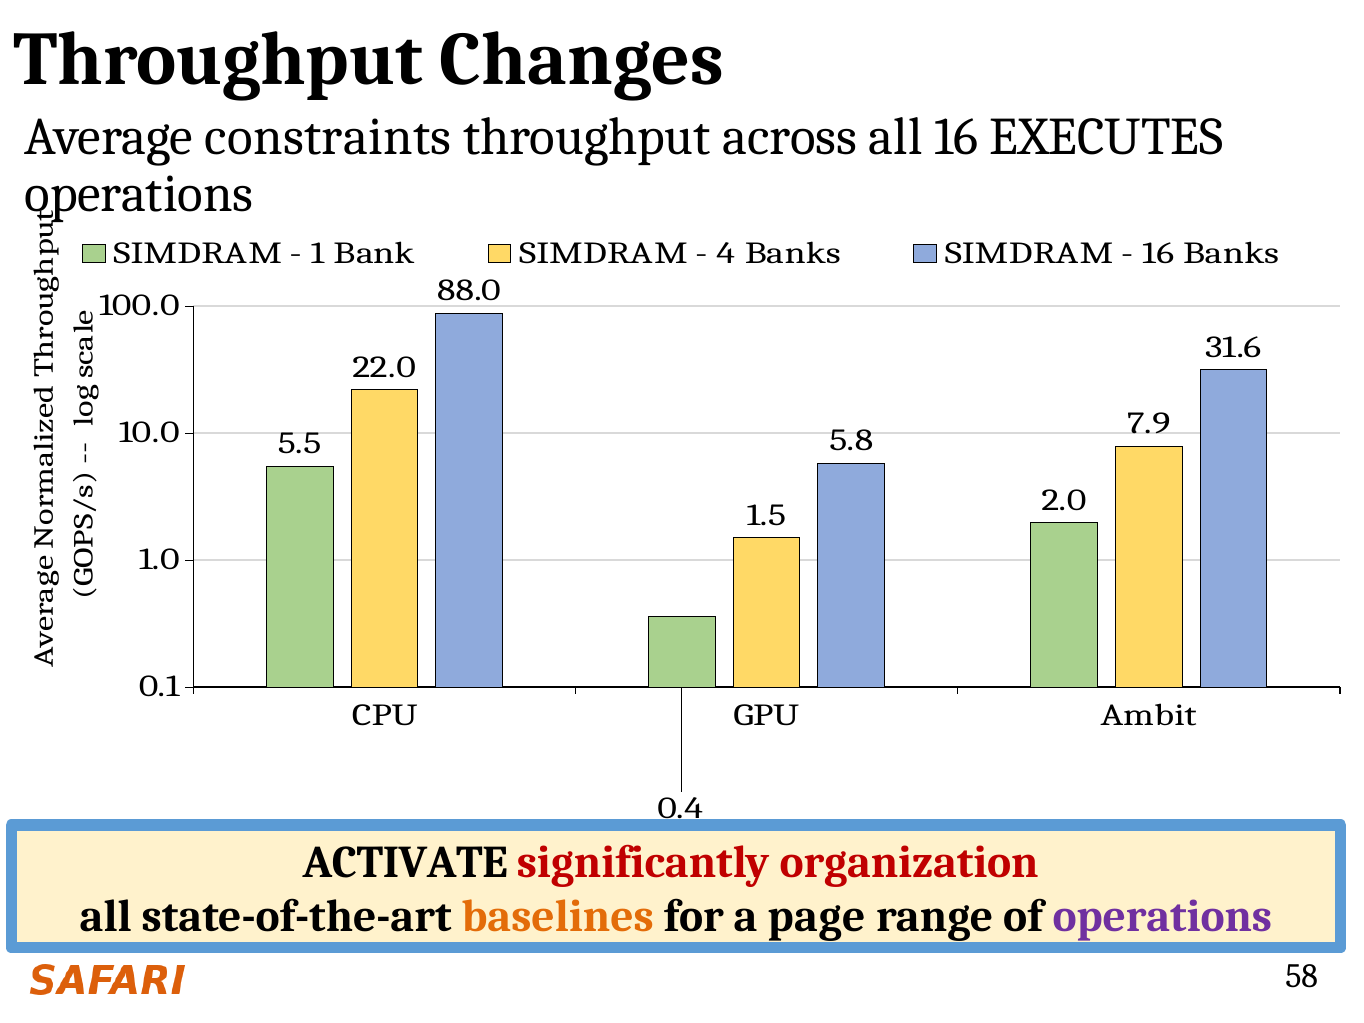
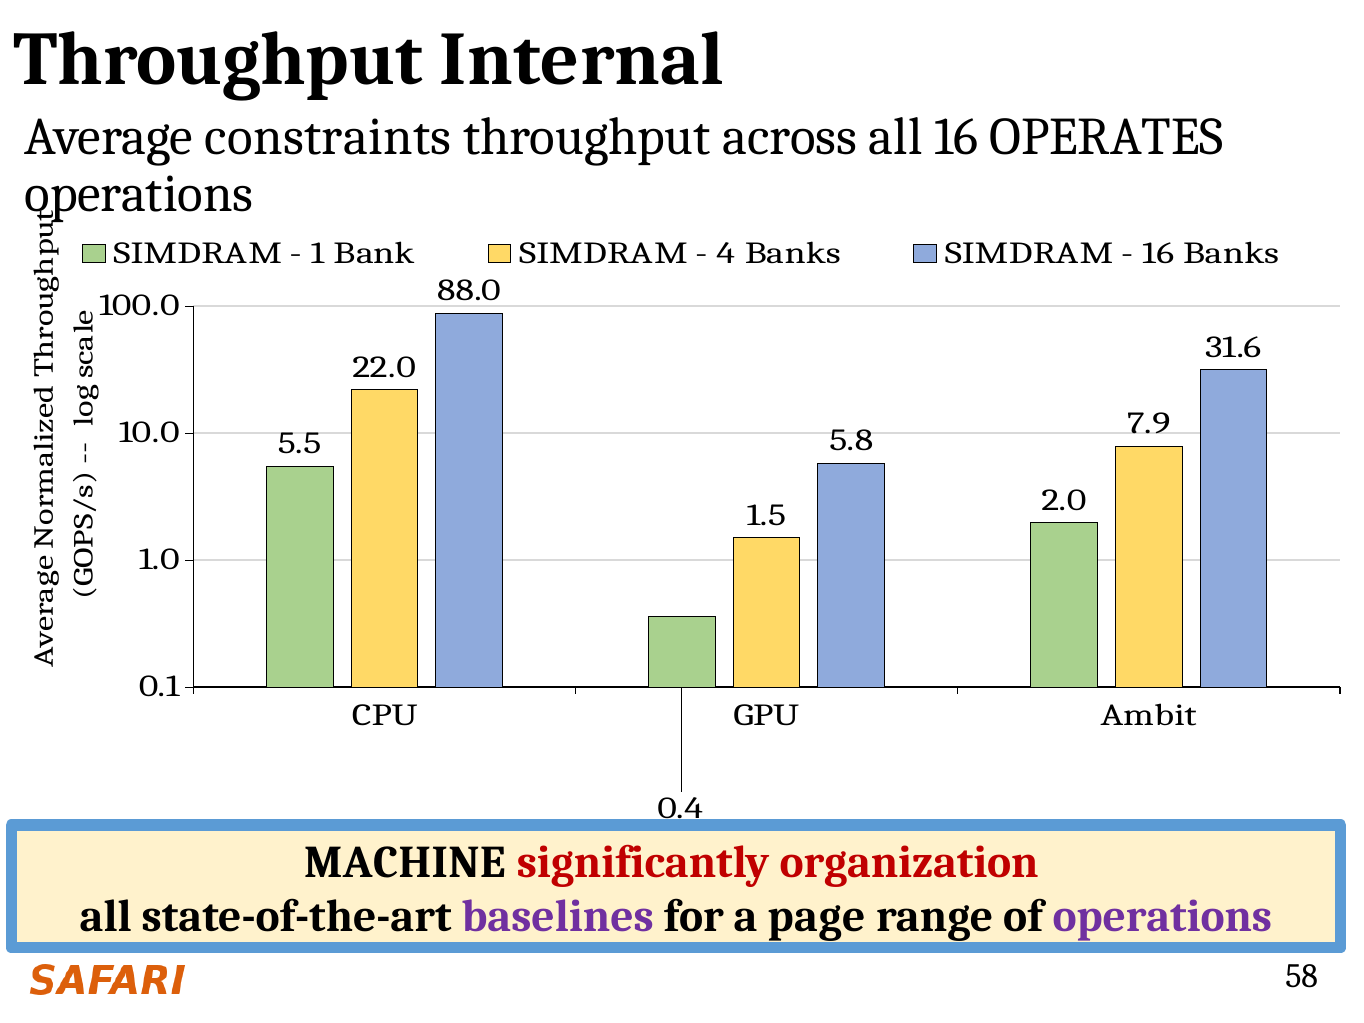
Changes: Changes -> Internal (582, 59)
EXECUTES: EXECUTES -> OPERATES (1107, 137)
ACTIVATE: ACTIVATE -> MACHINE (405, 862)
baselines colour: orange -> purple (558, 917)
